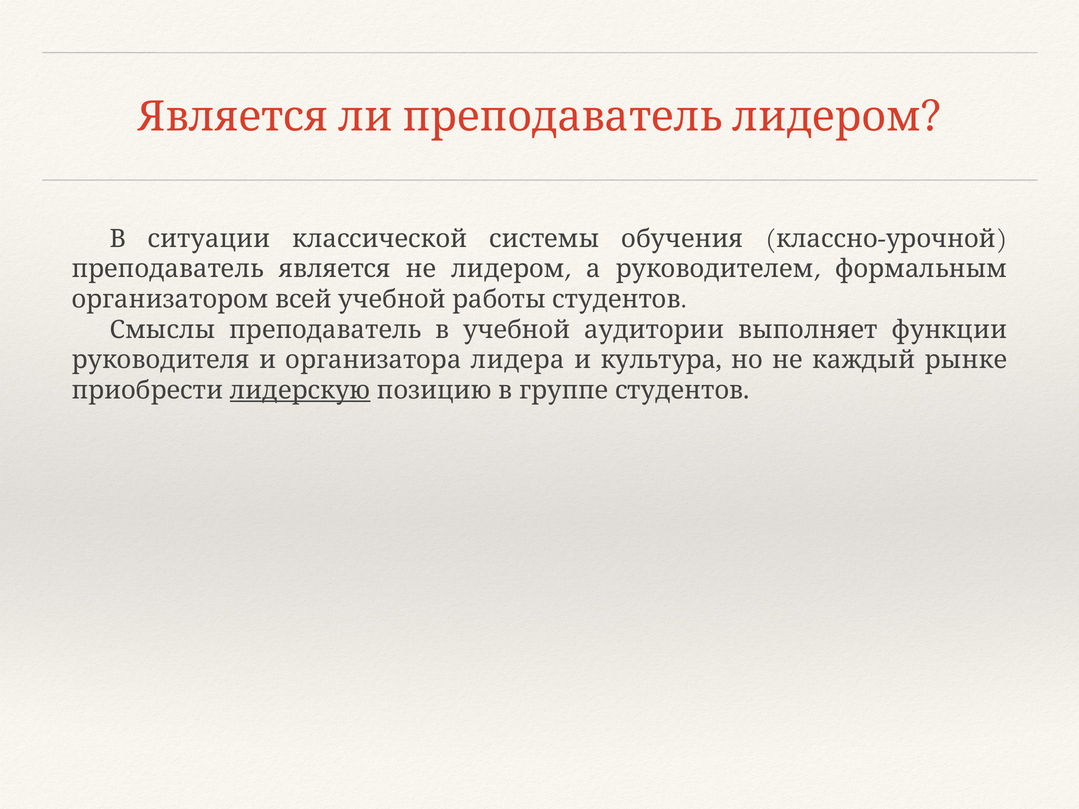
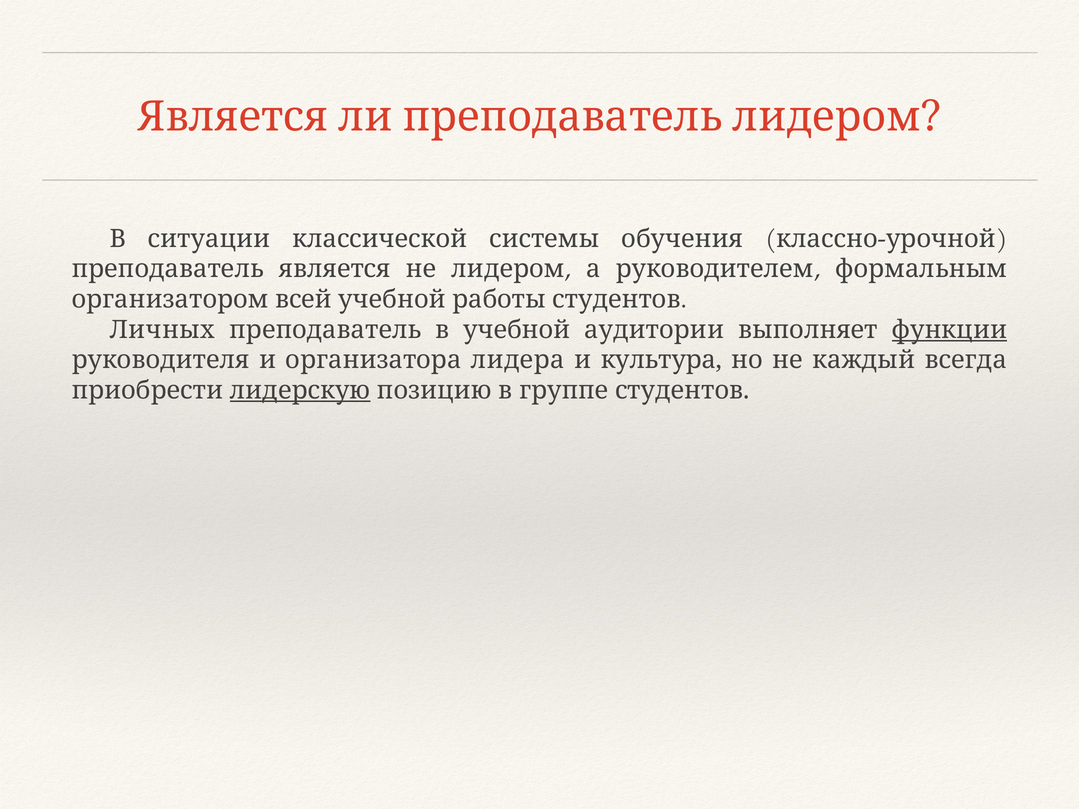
Смыслы: Смыслы -> Личных (162, 330)
функции underline: none -> present (950, 330)
рынке: рынке -> всегда (966, 360)
